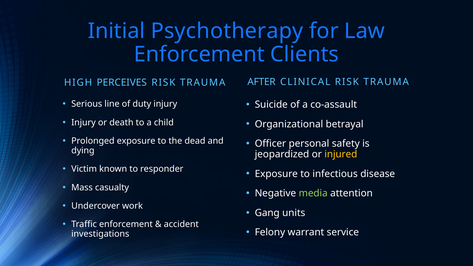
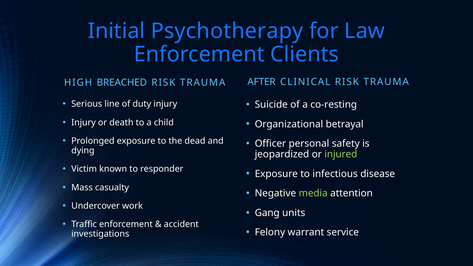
PERCEIVES: PERCEIVES -> BREACHED (122, 83)
co-assault: co-assault -> co-resting (334, 105)
injured colour: yellow -> light green (341, 154)
